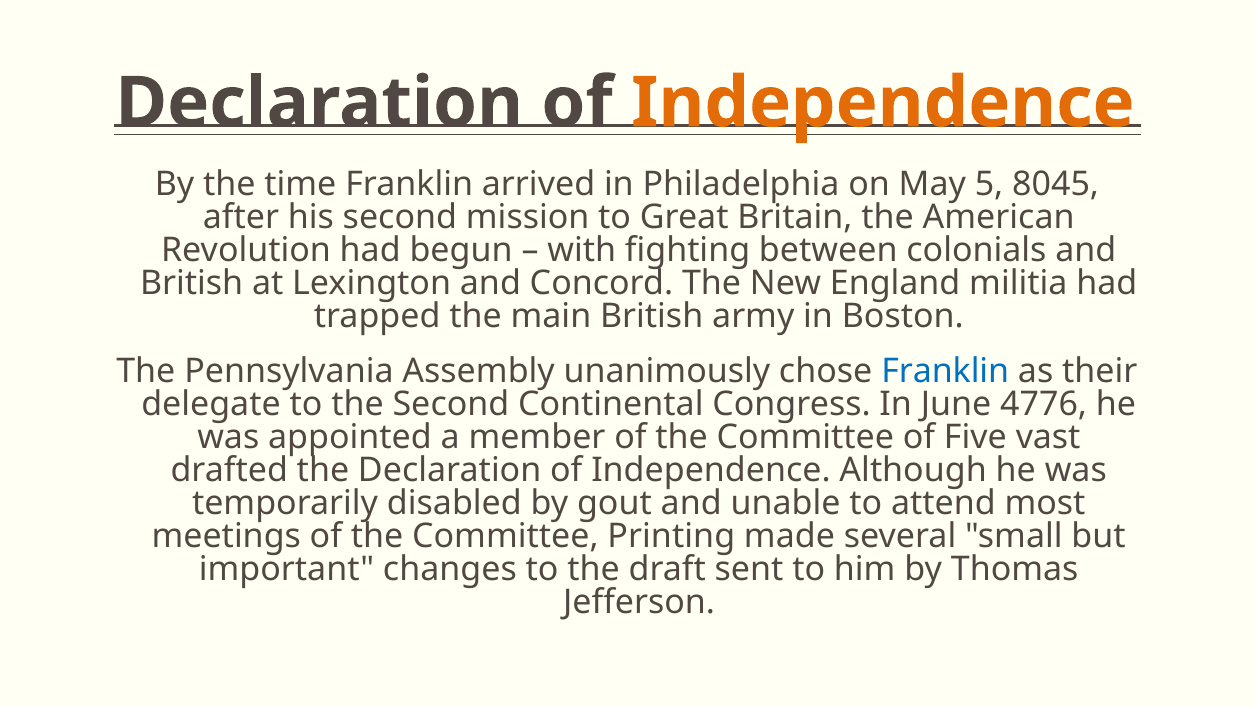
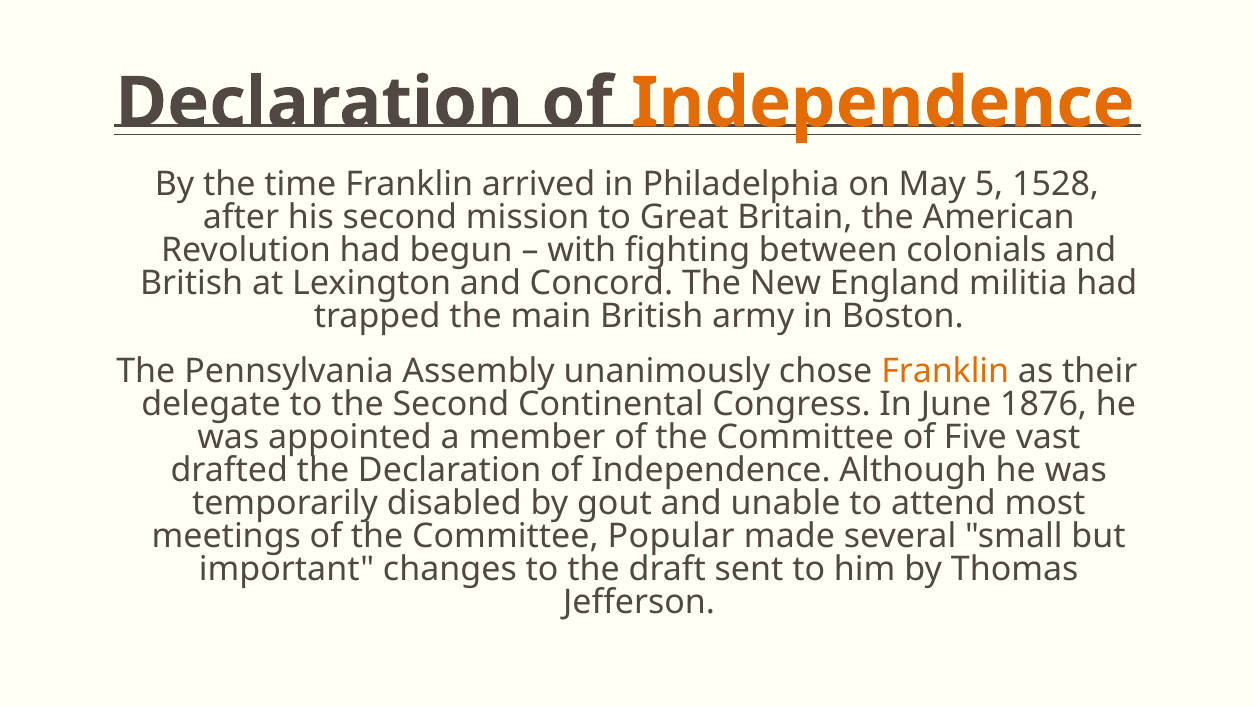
8045: 8045 -> 1528 (1056, 185)
Franklin colour: blue -> orange (945, 371)
4776: 4776 -> 1876 (1044, 404)
Printing: Printing -> Popular (671, 536)
